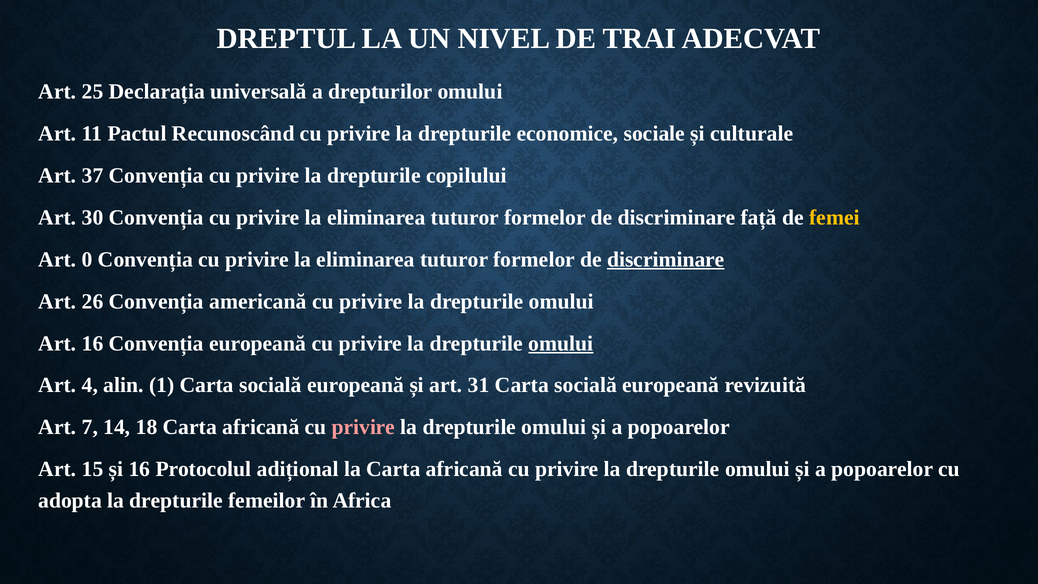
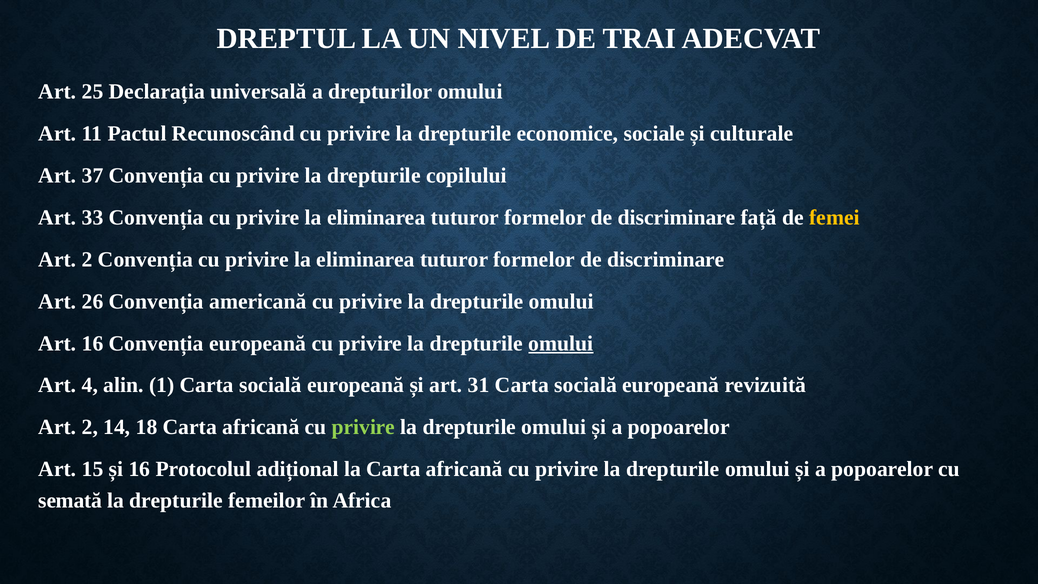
30: 30 -> 33 (93, 217)
0: 0 -> 2 (87, 259)
discriminare underline: present -> none (666, 259)
7: 7 -> 2 (90, 427)
privire colour: pink -> light green (363, 427)
adopta: adopta -> semată (70, 500)
